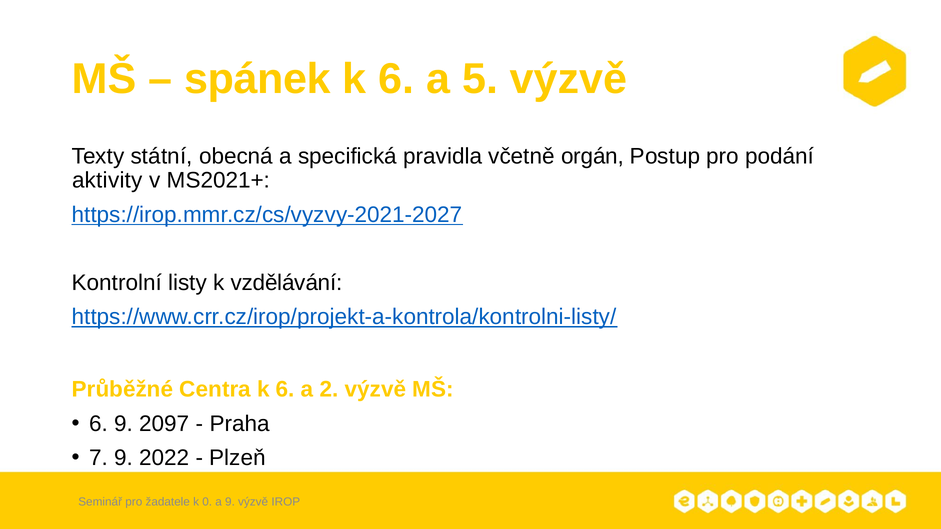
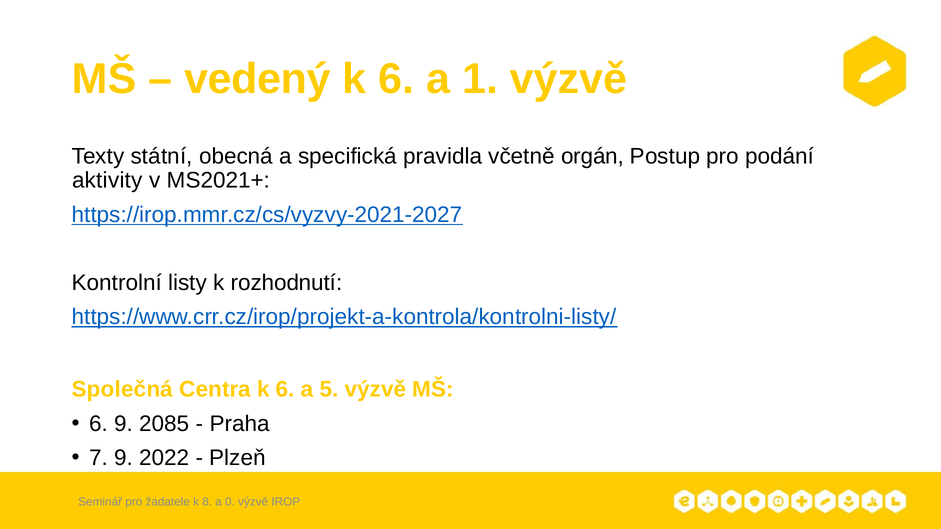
spánek: spánek -> vedený (258, 79)
5: 5 -> 1 (480, 79)
vzdělávání: vzdělávání -> rozhodnutí (287, 283)
Průběžné: Průběžné -> Společná (122, 390)
2: 2 -> 5 (329, 390)
2097: 2097 -> 2085 (164, 424)
0: 0 -> 8 (207, 502)
a 9: 9 -> 0 (230, 502)
